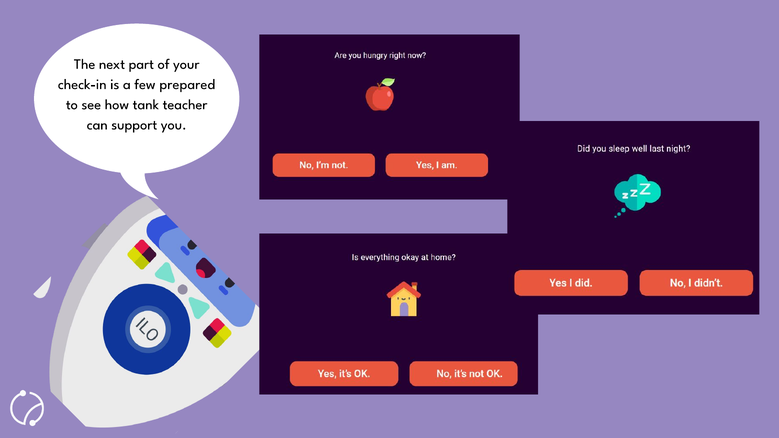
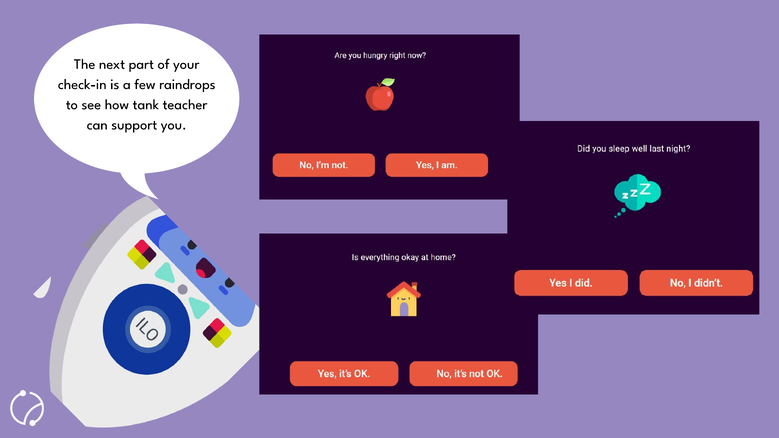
prepared: prepared -> raindrops (187, 84)
